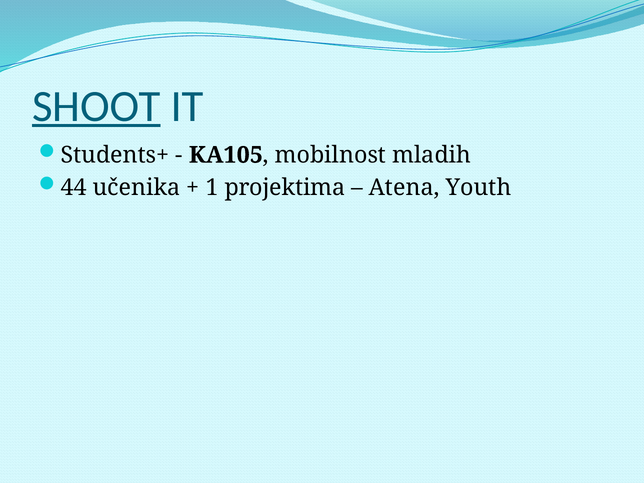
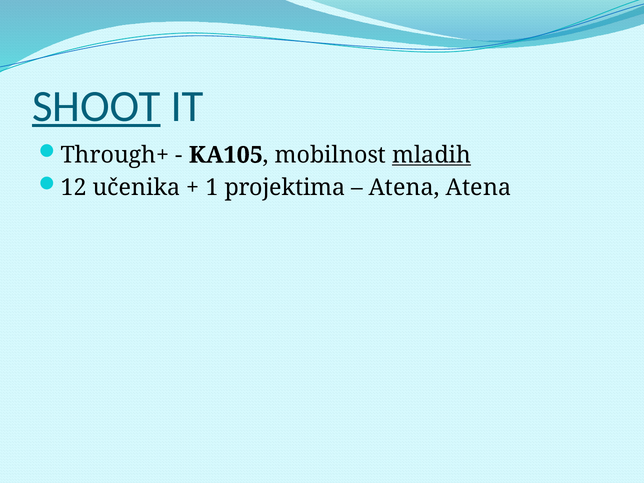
Students+: Students+ -> Through+ (115, 155)
mladih underline: none -> present (432, 155)
44: 44 -> 12 (74, 188)
Atena Youth: Youth -> Atena (478, 188)
